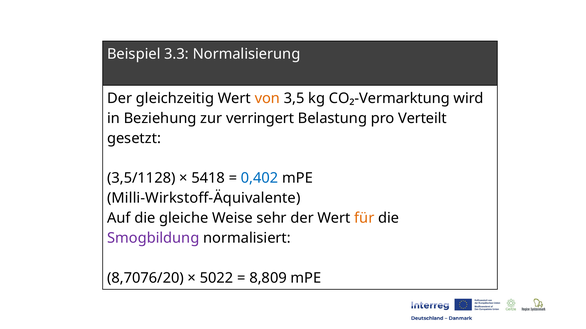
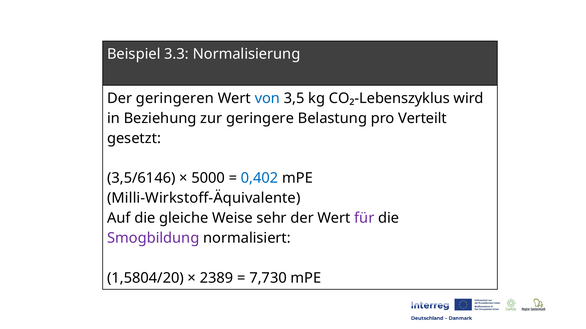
gleichzeitig: gleichzeitig -> geringeren (175, 98)
von colour: orange -> blue (267, 98)
CO₂‑Vermarktung: CO₂‑Vermarktung -> CO₂‑Lebenszyklus (389, 98)
verringert: verringert -> geringere (260, 118)
3,5/1128: 3,5/1128 -> 3,5/6146 (141, 178)
5418: 5418 -> 5000 (208, 178)
für colour: orange -> purple (364, 218)
8,7076/20: 8,7076/20 -> 1,5804/20 (145, 278)
5022: 5022 -> 2389 (217, 278)
8,809: 8,809 -> 7,730 (268, 278)
